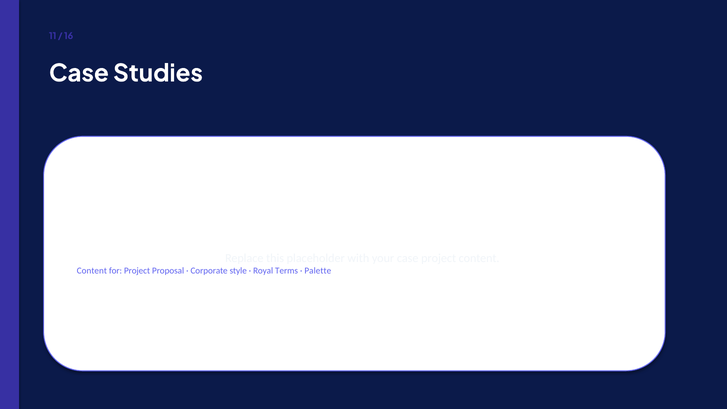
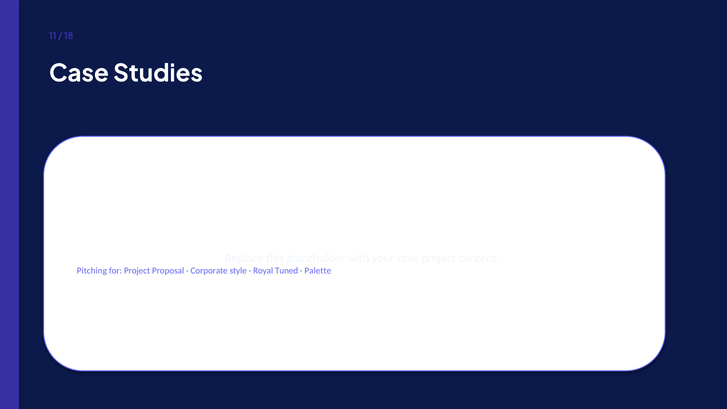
16: 16 -> 18 (69, 36)
Content: Content -> Pitching (92, 271)
Terms: Terms -> Tuned (287, 271)
